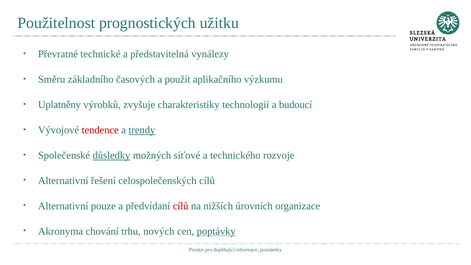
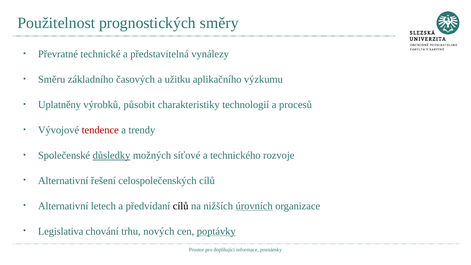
užitku: užitku -> směry (219, 23)
použít: použít -> užitku (178, 79)
zvyšuje: zvyšuje -> působit (139, 105)
budoucí: budoucí -> procesů (295, 105)
trendy underline: present -> none (142, 130)
pouze: pouze -> letech (103, 206)
cílů colour: red -> black (181, 206)
úrovních underline: none -> present (254, 206)
Akronyma: Akronyma -> Legislativa (61, 231)
